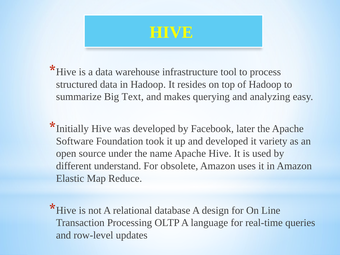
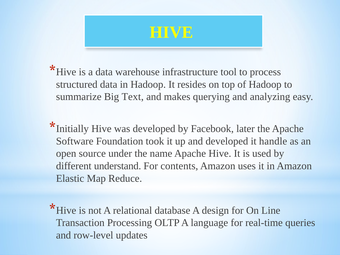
variety: variety -> handle (273, 141)
obsolete: obsolete -> contents (179, 166)
